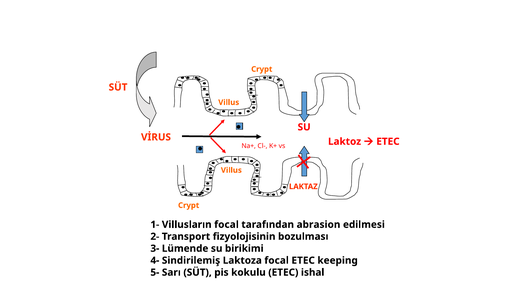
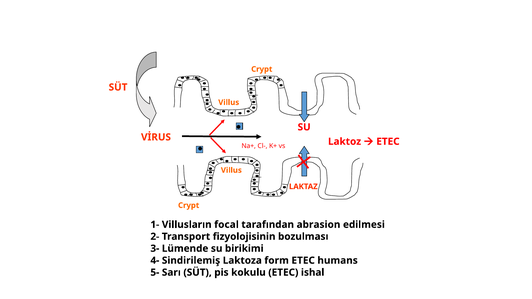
Laktoza focal: focal -> form (277, 261)
keeping: keeping -> humans (338, 261)
